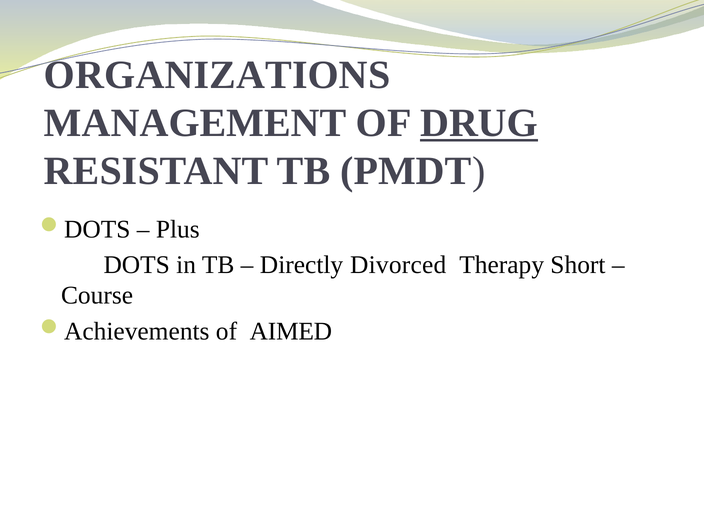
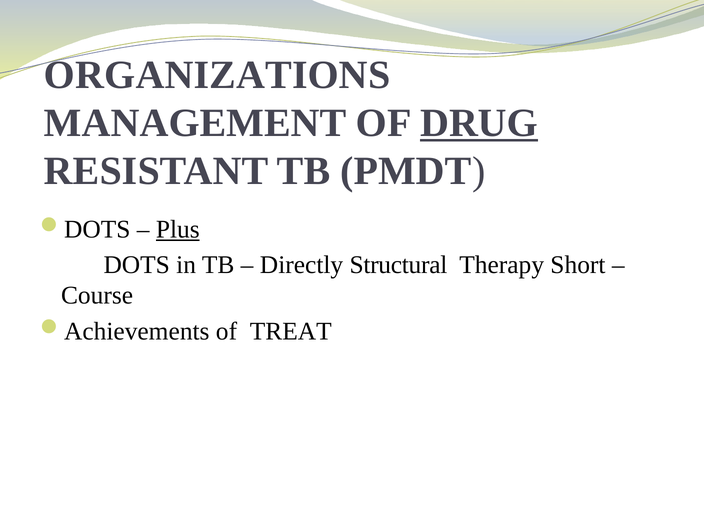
Plus underline: none -> present (178, 230)
Divorced: Divorced -> Structural (398, 265)
AIMED: AIMED -> TREAT (291, 331)
